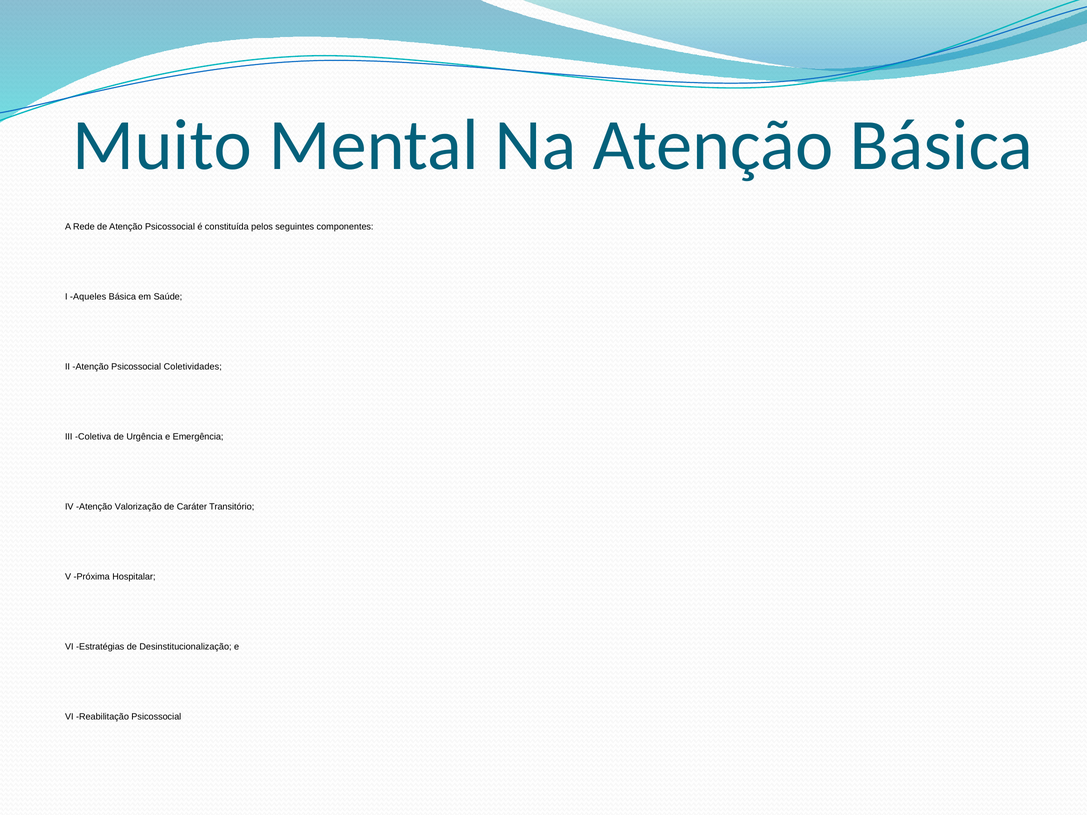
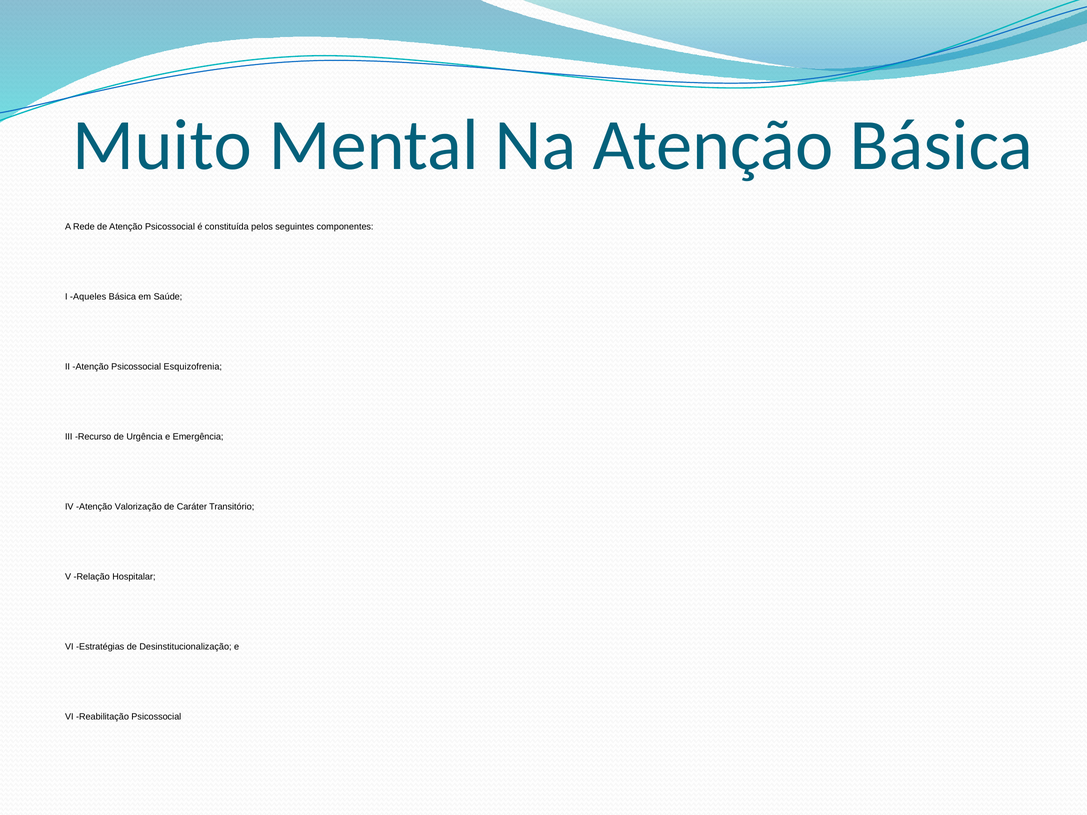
Coletividades: Coletividades -> Esquizofrenia (193, 367)
Coletiva: Coletiva -> Recurso (93, 437)
Próxima: Próxima -> Relação (92, 577)
